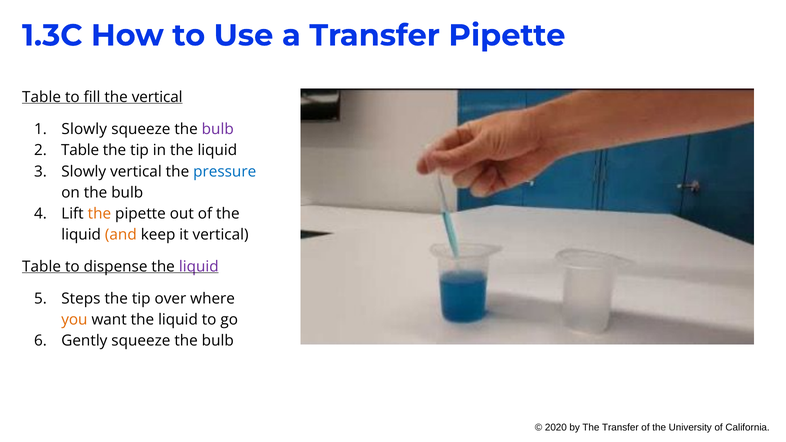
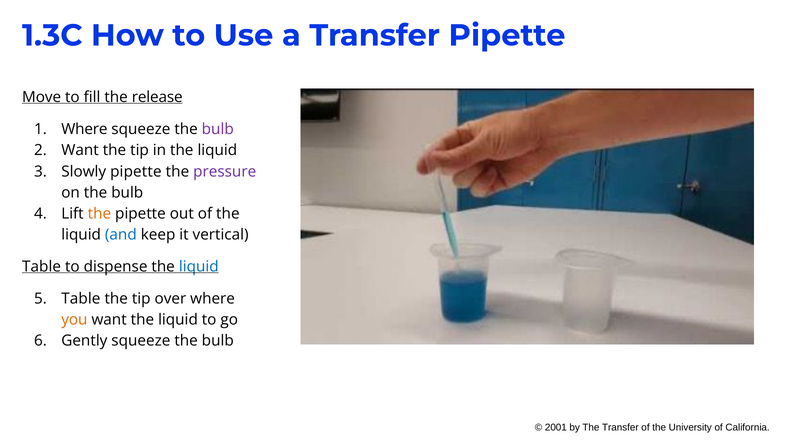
Table: Table -> Move (42, 97)
the vertical: vertical -> release (157, 97)
Slowly: Slowly -> Where (84, 129)
Table: Table -> Want (80, 150)
Slowly vertical: vertical -> pipette (136, 172)
pressure colour: blue -> purple (225, 172)
and colour: orange -> blue (121, 235)
liquid colour: purple -> blue (199, 267)
Steps: Steps -> Table (81, 299)
2020: 2020 -> 2001 (556, 427)
